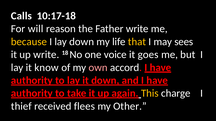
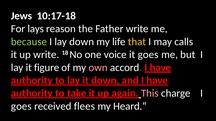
Calls: Calls -> Jews (22, 16)
will: will -> lays (36, 29)
because colour: yellow -> light green (29, 42)
sees: sees -> calls (184, 42)
know: know -> figure (47, 68)
This colour: yellow -> pink (150, 94)
thief: thief -> goes (21, 107)
Other: Other -> Heard (130, 107)
